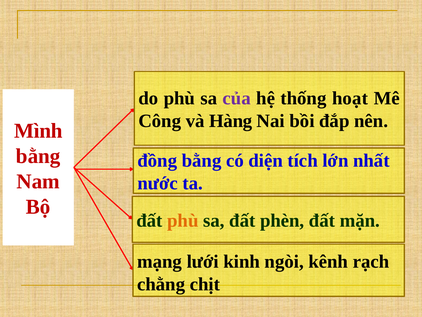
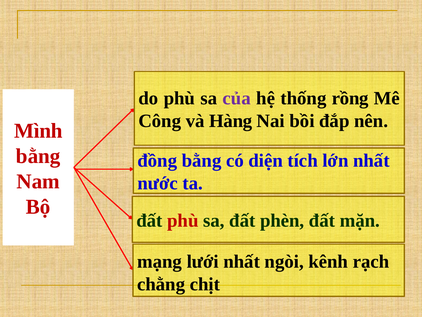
hoạt: hoạt -> rồng (350, 98)
phù colour: orange -> red (183, 220)
lưới kinh: kinh -> nhất (242, 261)
